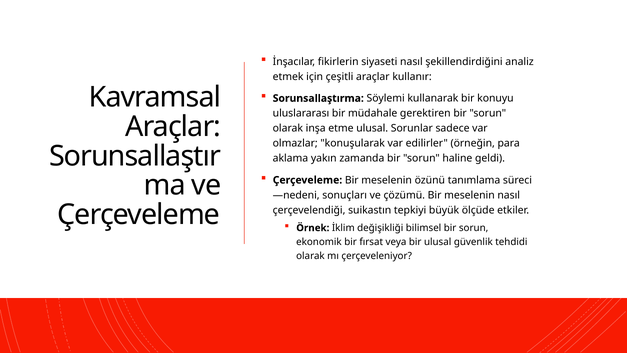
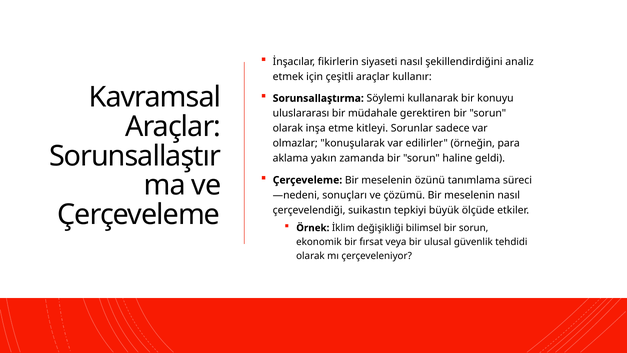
etme ulusal: ulusal -> kitleyi (372, 128)
